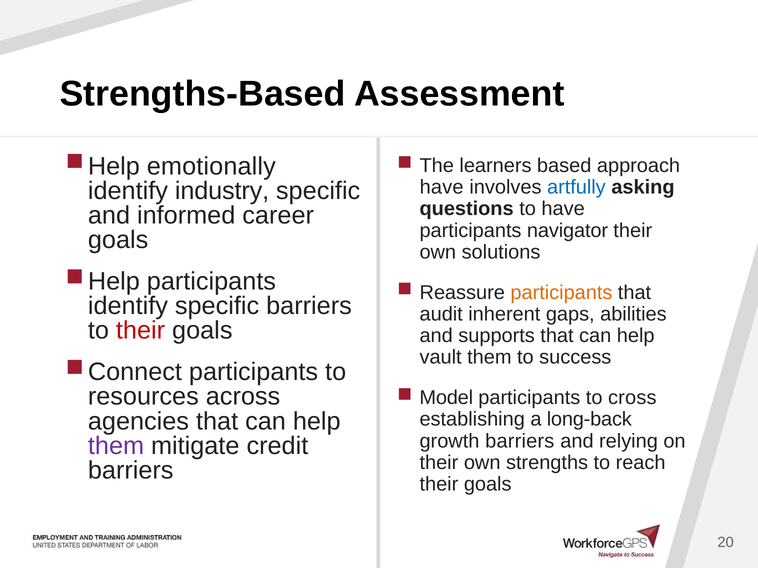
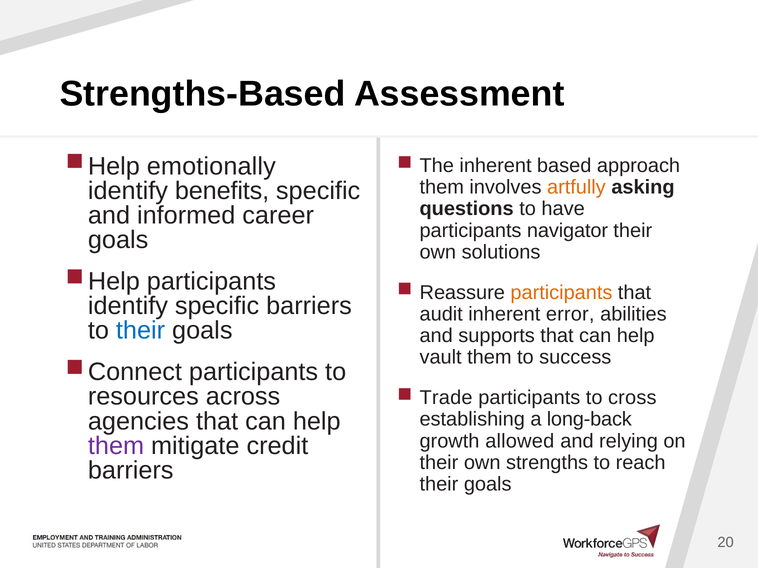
The learners: learners -> inherent (496, 166)
have: have -> them (442, 187)
artfully colour: blue -> orange (576, 187)
industry: industry -> benefits (222, 191)
gaps: gaps -> error (570, 314)
their colour: red -> blue (141, 331)
Model: Model -> Trade (446, 398)
growth barriers: barriers -> allowed (520, 441)
